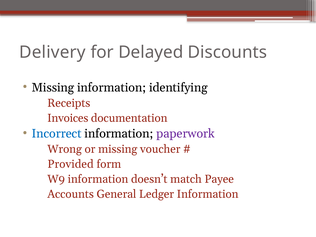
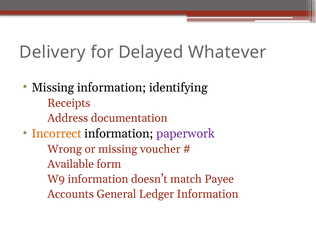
Discounts: Discounts -> Whatever (227, 52)
Invoices: Invoices -> Address (68, 118)
Incorrect colour: blue -> orange (57, 134)
Provided: Provided -> Available (71, 164)
